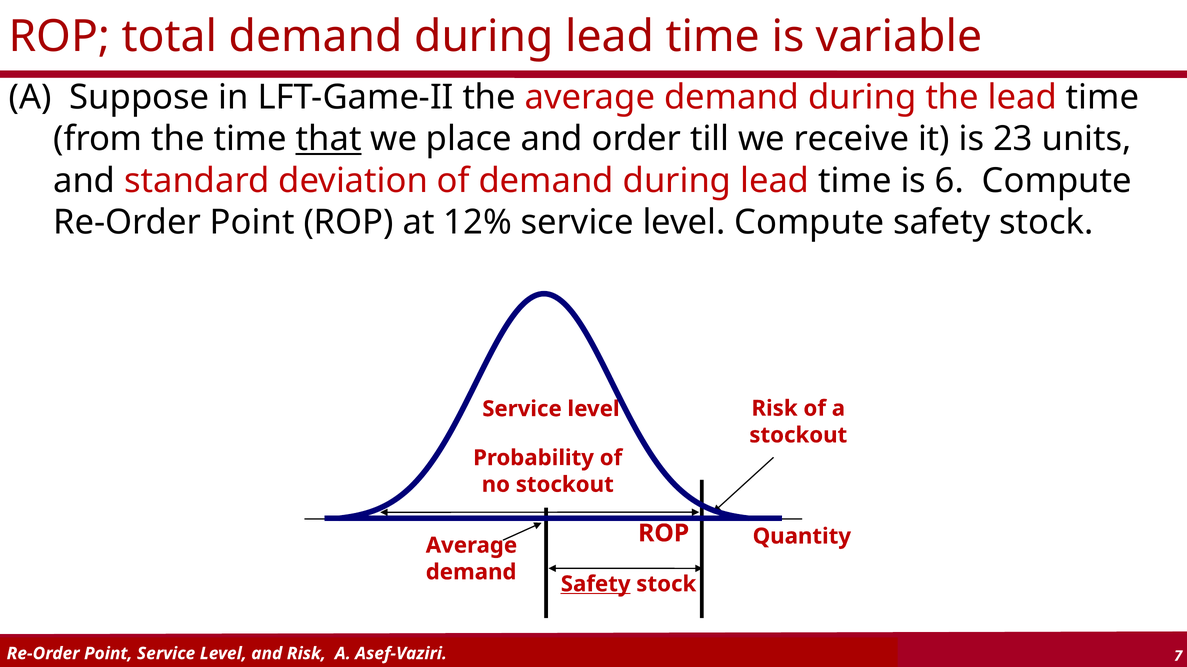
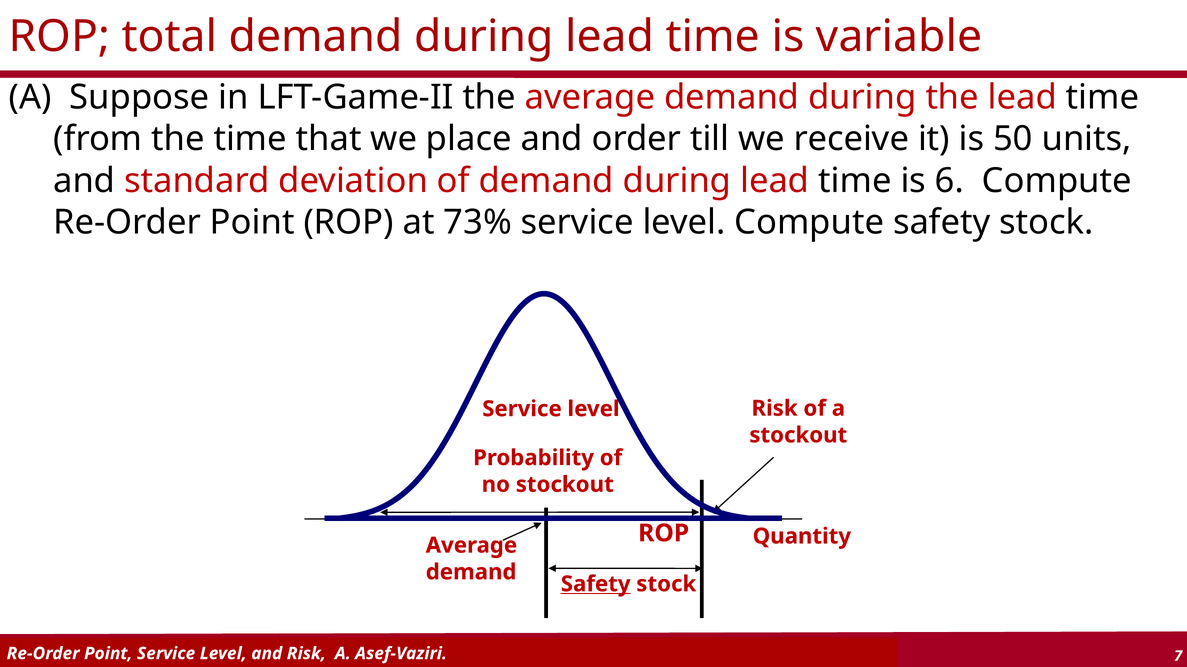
that underline: present -> none (329, 139)
23: 23 -> 50 (1013, 139)
12%: 12% -> 73% (478, 222)
